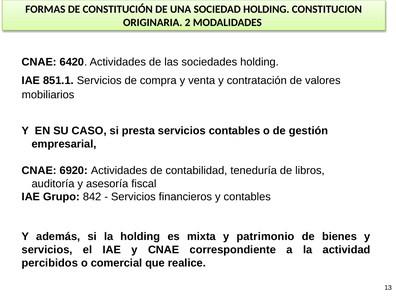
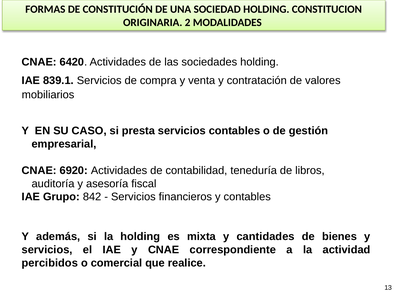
851.1: 851.1 -> 839.1 (58, 81)
patrimonio: patrimonio -> cantidades (266, 236)
